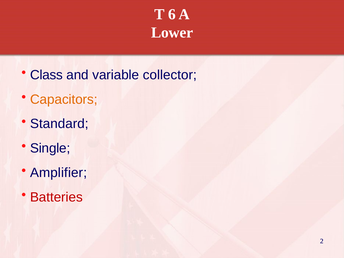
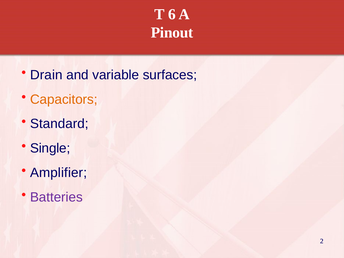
Lower: Lower -> Pinout (172, 33)
Class: Class -> Drain (46, 75)
collector: collector -> surfaces (170, 75)
Batteries colour: red -> purple (56, 197)
